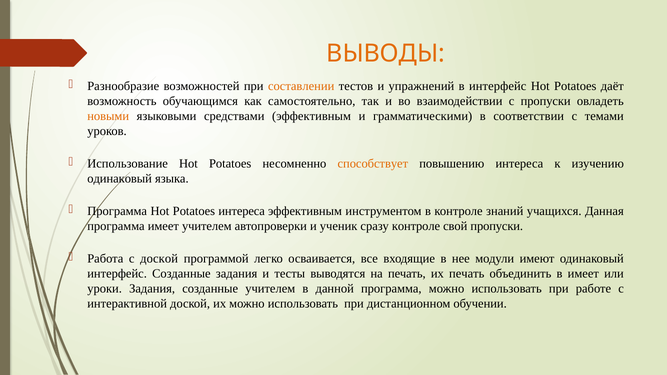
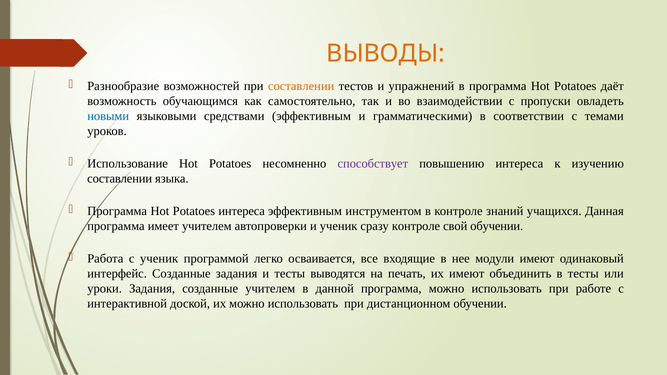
в интерфейс: интерфейс -> программа (498, 86)
новыми colour: orange -> blue (108, 116)
способствует colour: orange -> purple (373, 164)
одинаковый: одинаковый -> составлении (120, 179)
свой пропуски: пропуски -> обучении (497, 226)
с доской: доской -> ученик (159, 259)
их печать: печать -> имеют (467, 274)
в имеет: имеет -> тесты (583, 274)
